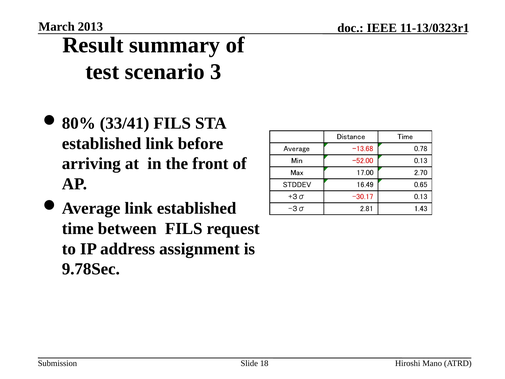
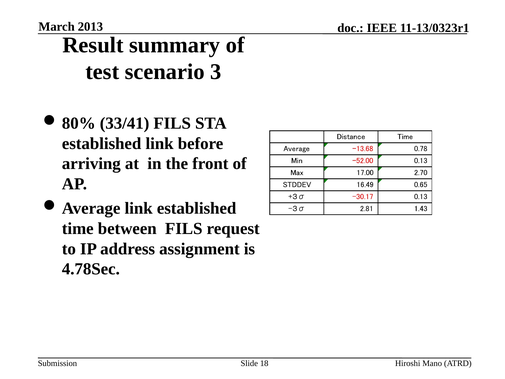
9.78Sec: 9.78Sec -> 4.78Sec (91, 269)
